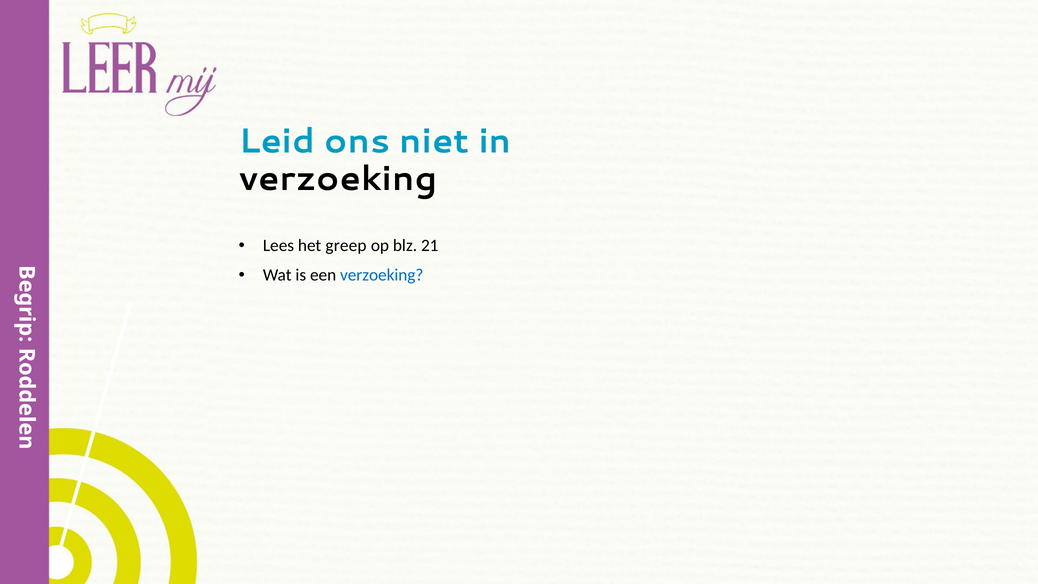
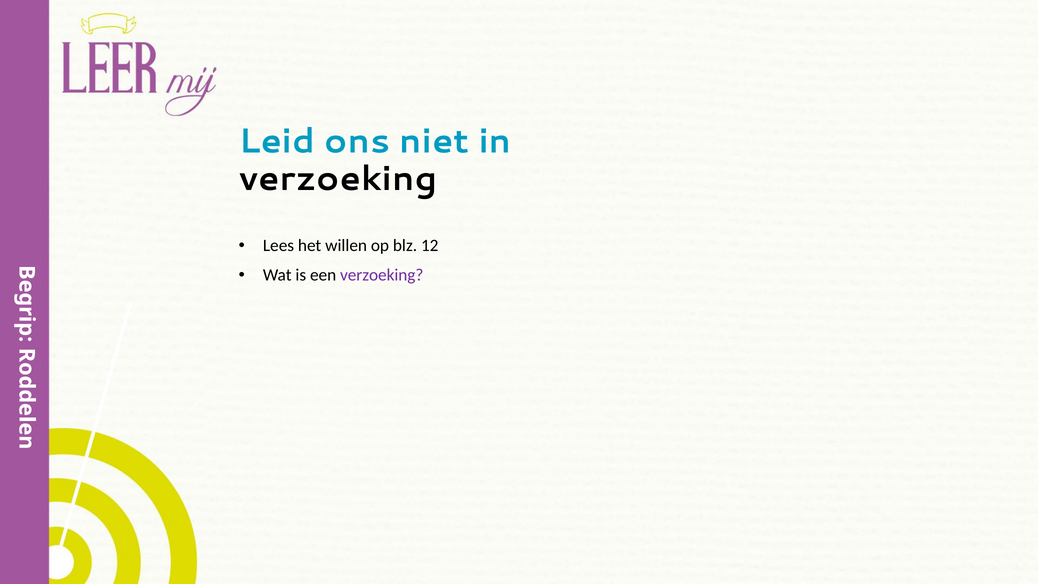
greep: greep -> willen (346, 246)
21: 21 -> 12 (430, 246)
verzoeking colour: blue -> purple (382, 275)
